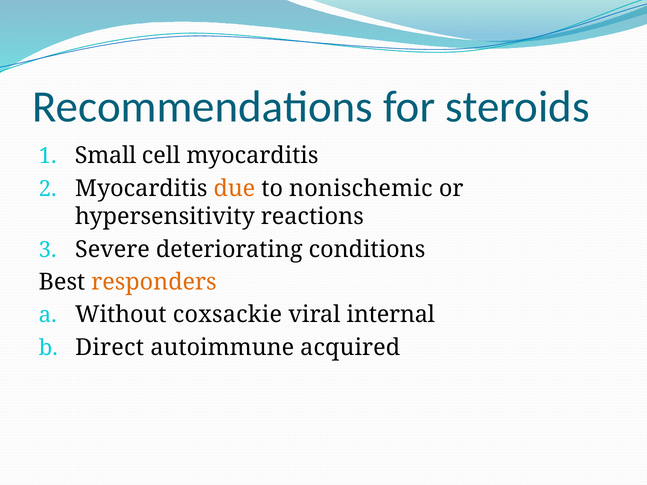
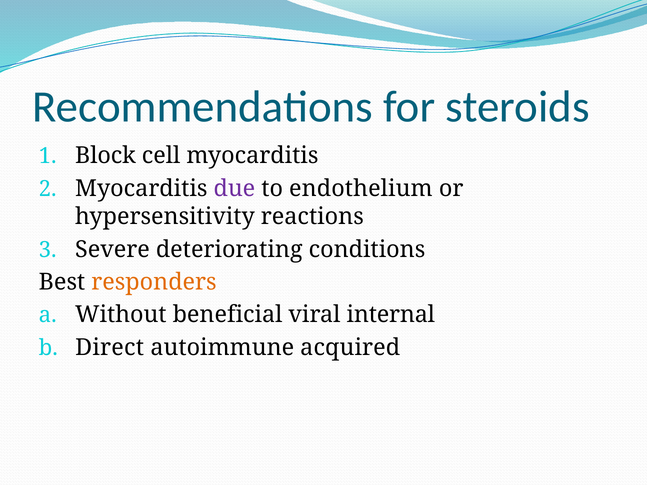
Small: Small -> Block (105, 156)
due colour: orange -> purple (234, 189)
nonischemic: nonischemic -> endothelium (361, 189)
coxsackie: coxsackie -> beneficial (228, 315)
